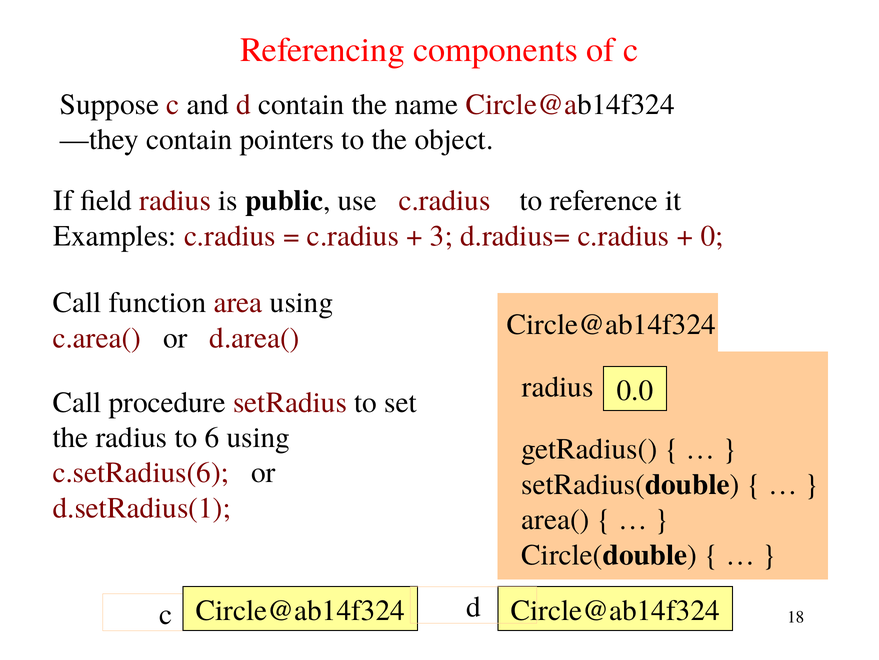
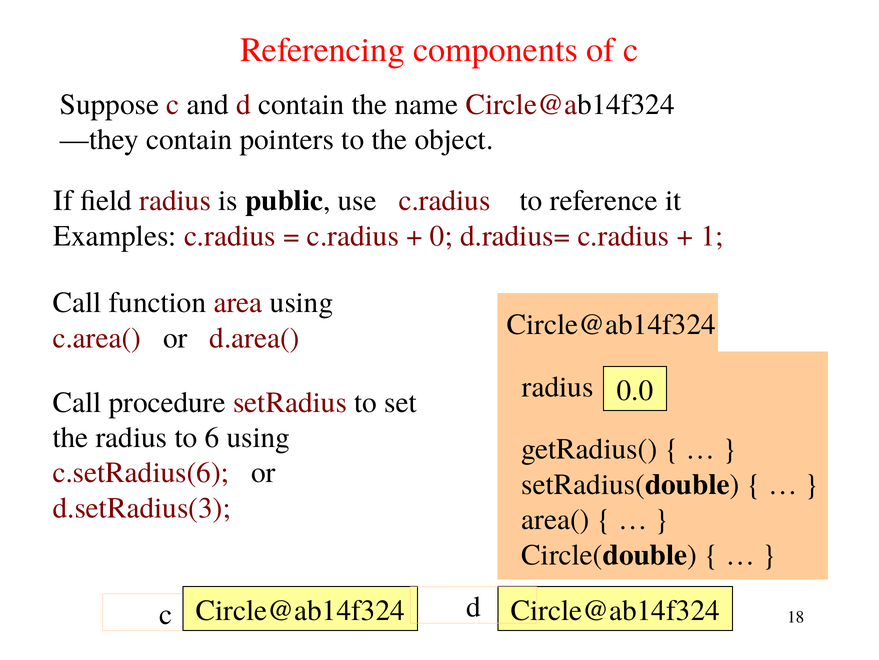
3: 3 -> 0 (441, 236)
0: 0 -> 1 (712, 236)
d.setRadius(1: d.setRadius(1 -> d.setRadius(3 (142, 507)
